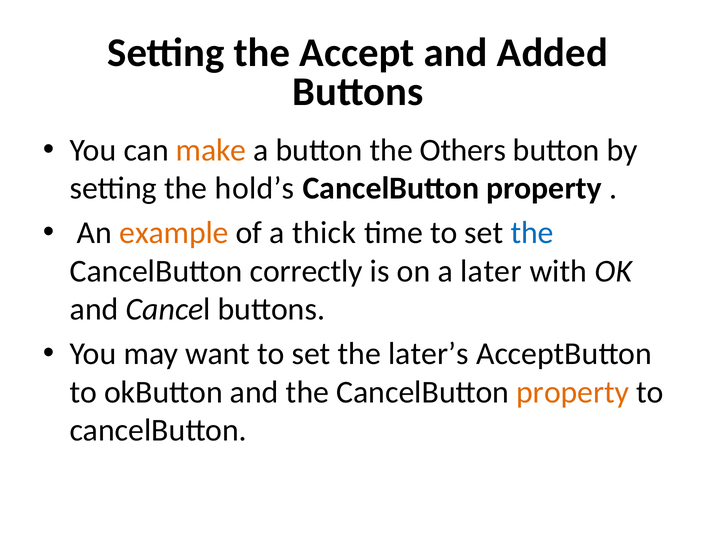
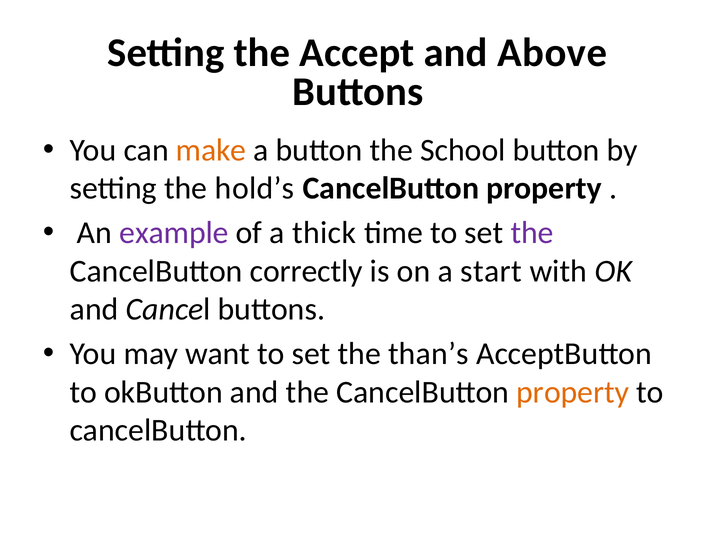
Added: Added -> Above (552, 53)
Others: Others -> School (463, 150)
example colour: orange -> purple (174, 233)
the colour: blue -> purple (532, 233)
later: later -> start (491, 271)
later’s: later’s -> than’s (428, 354)
